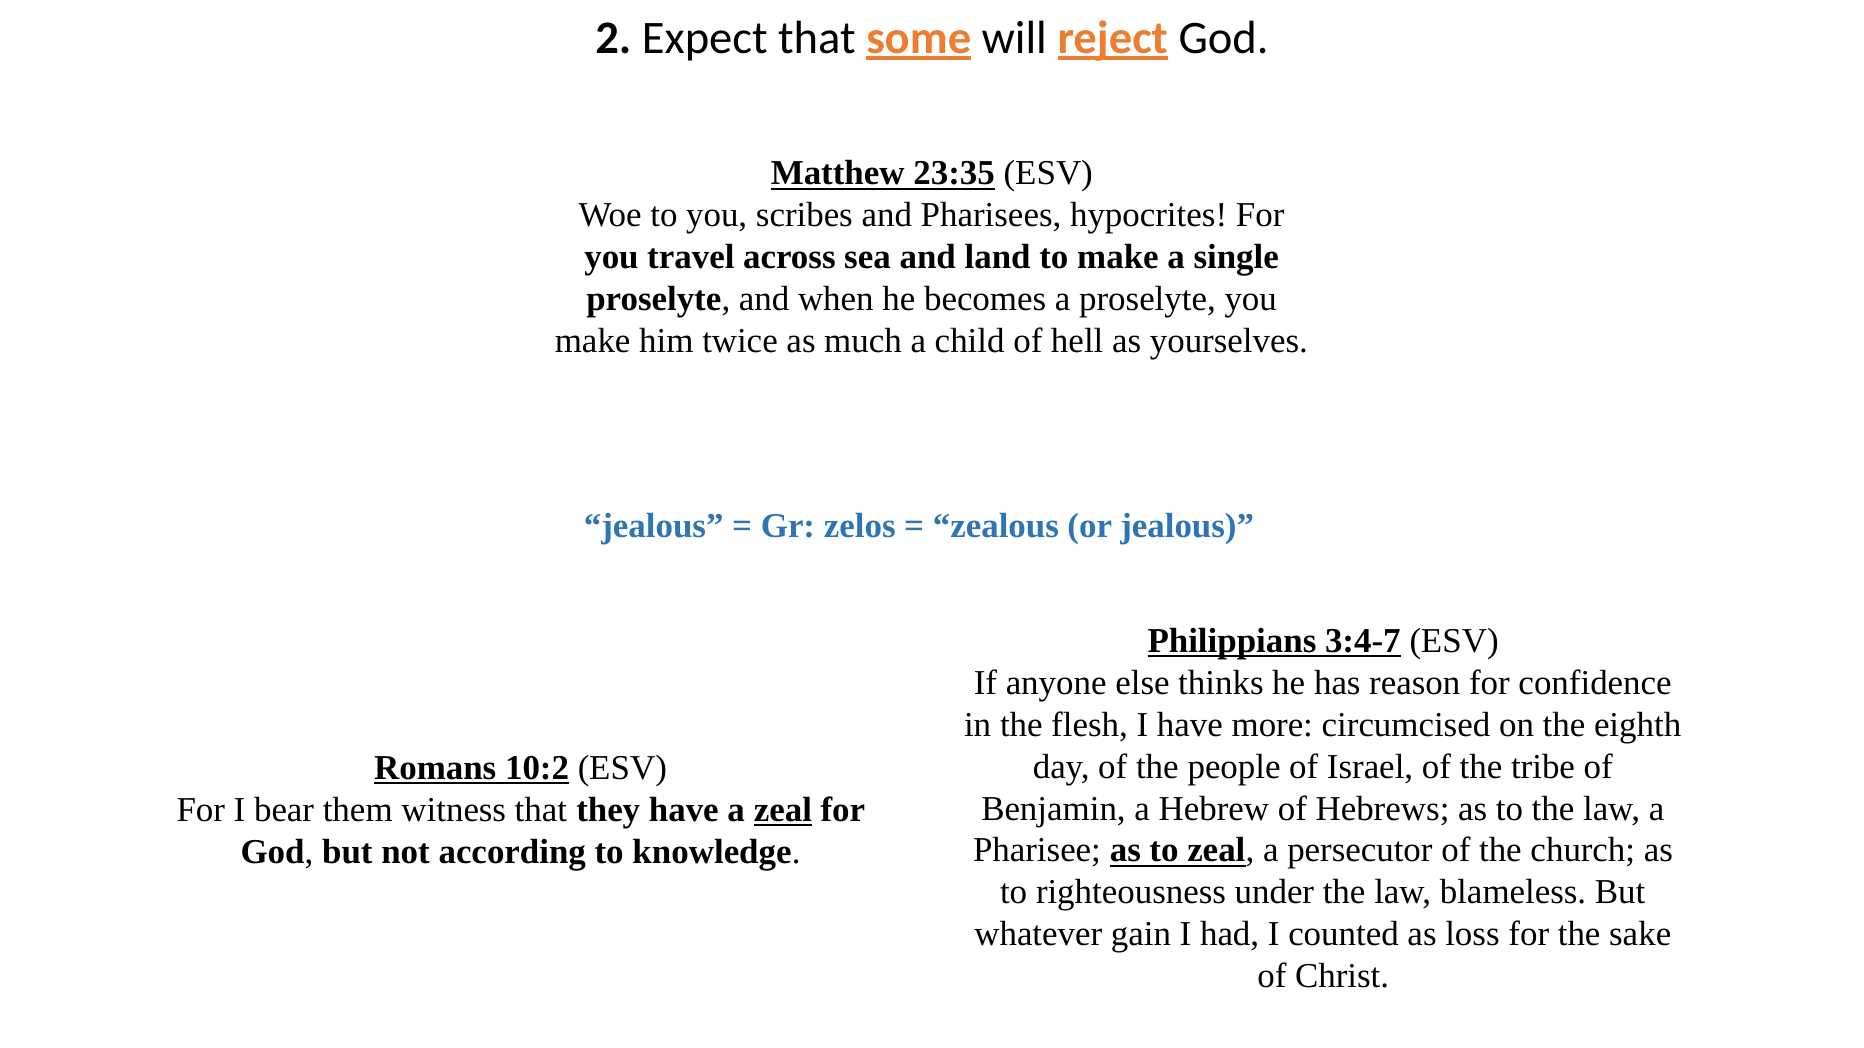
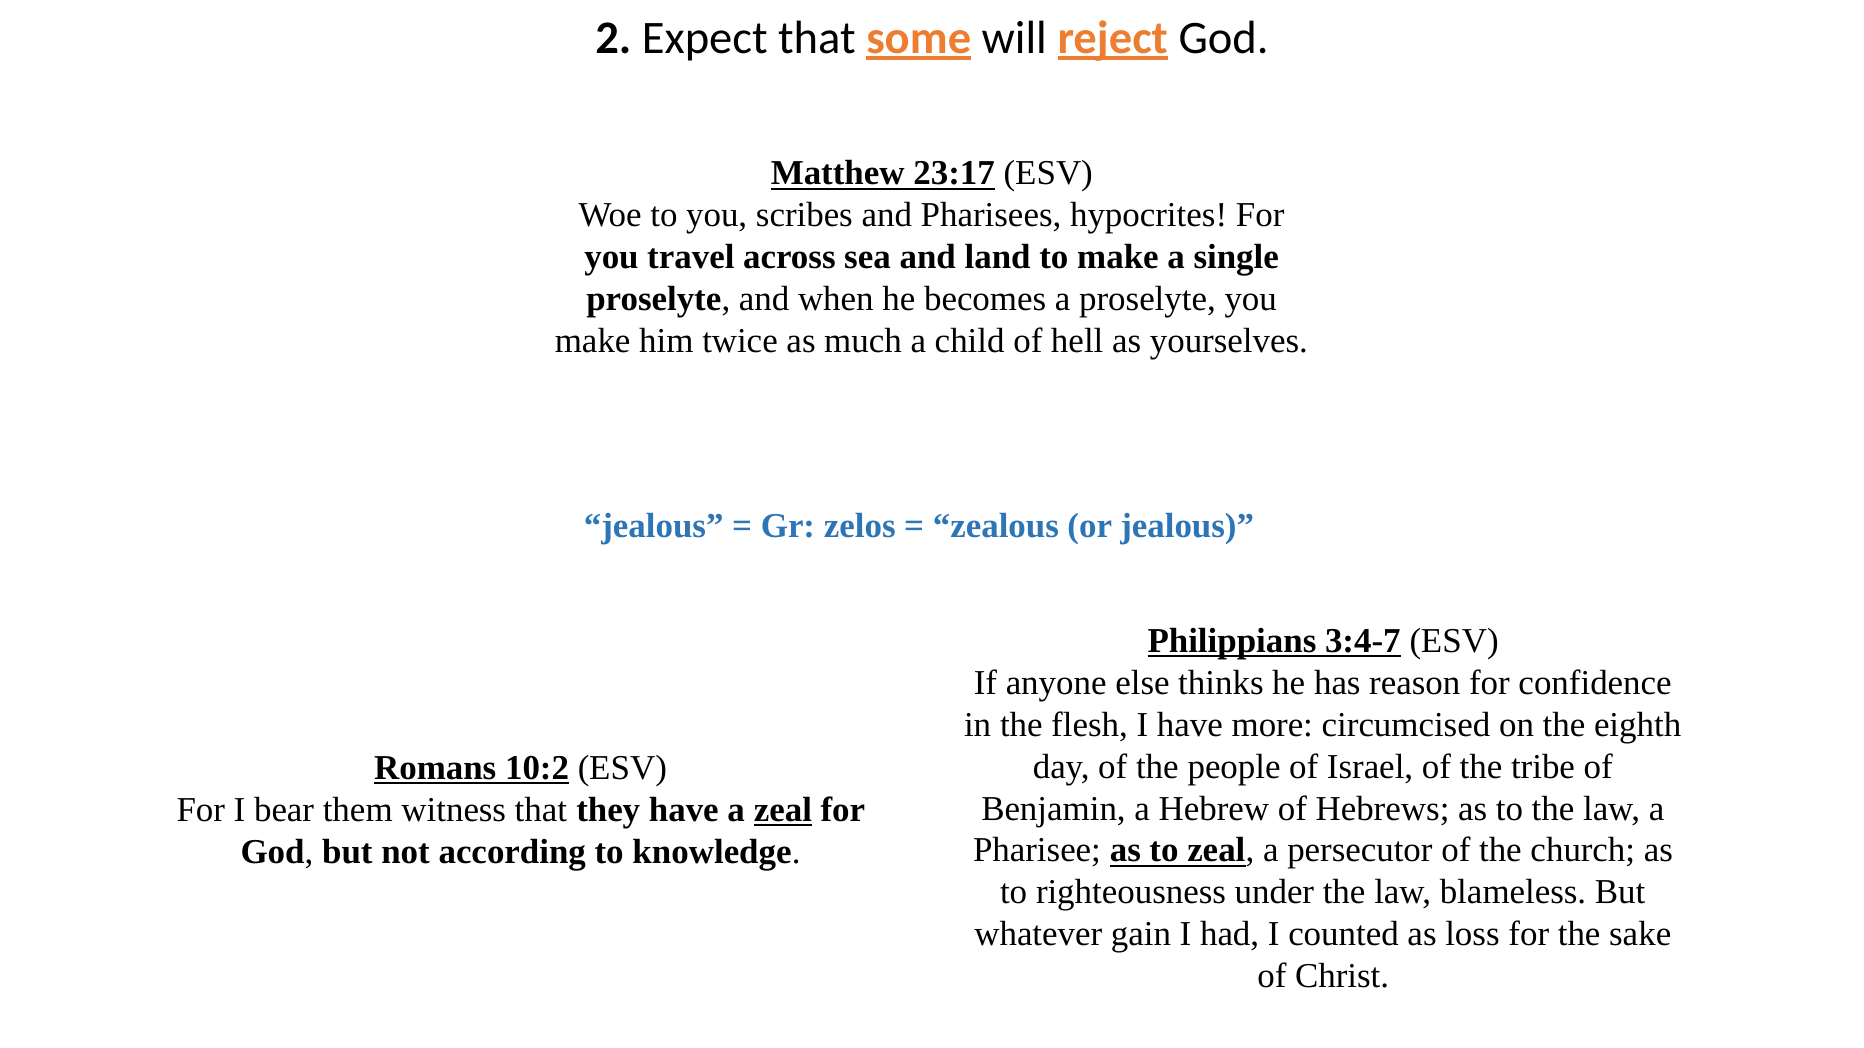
23:35: 23:35 -> 23:17 (954, 173)
